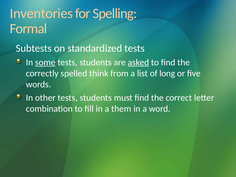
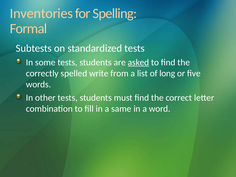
some underline: present -> none (45, 62)
think: think -> write (99, 73)
them: them -> same (121, 109)
